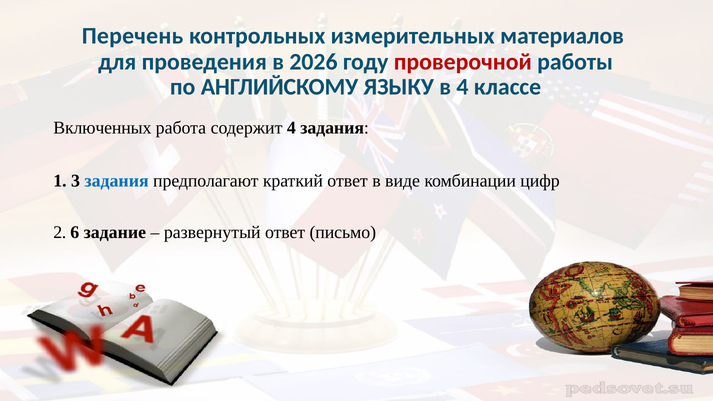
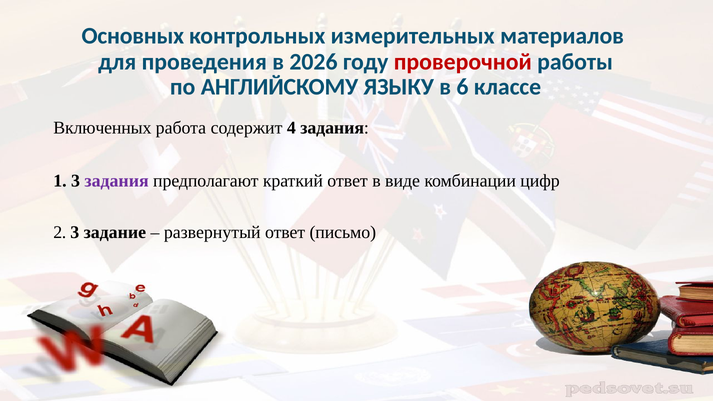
Перечень: Перечень -> Основных (133, 36)
в 4: 4 -> 6 (462, 87)
задания colour: blue -> purple (117, 181)
2 6: 6 -> 3 (75, 232)
